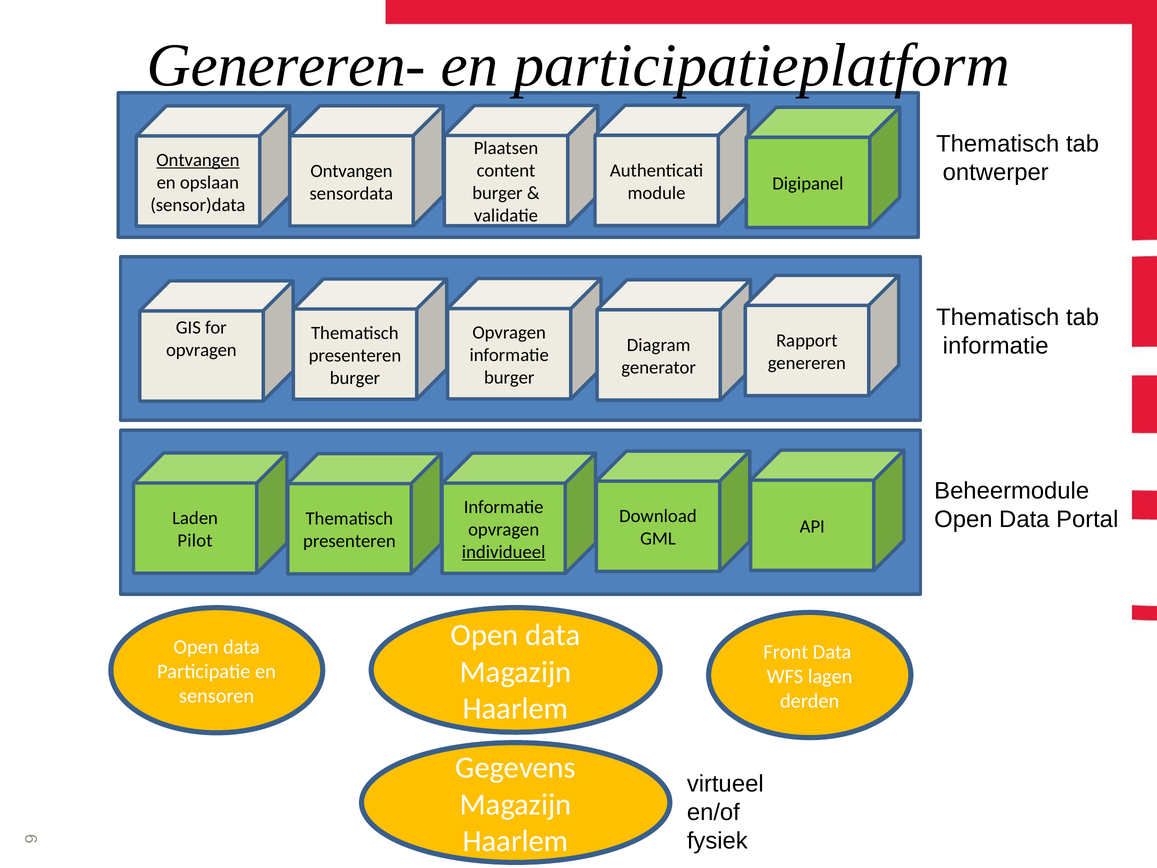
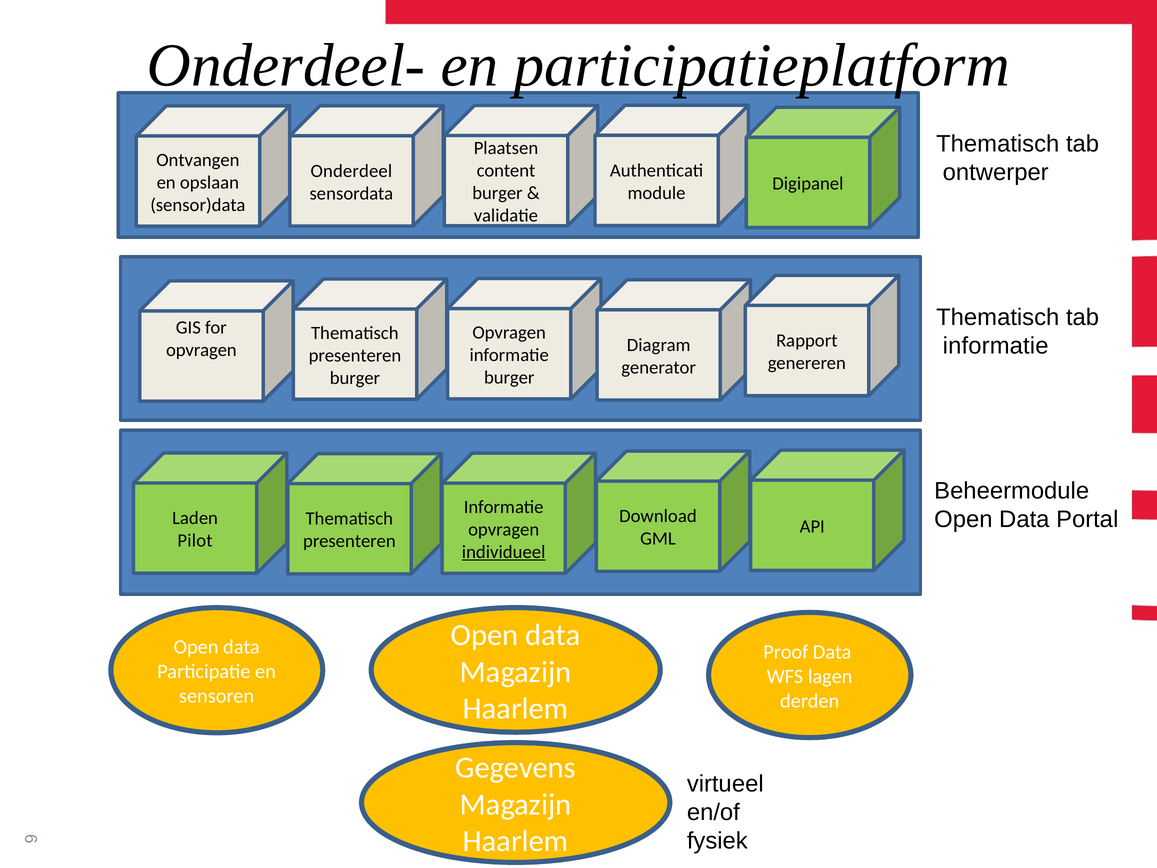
Genereren-: Genereren- -> Onderdeel- (286, 65)
Ontvangen underline: present -> none (198, 160)
Ontvangen: Ontvangen -> Onderdeel (351, 171)
Front: Front -> Proof (786, 652)
